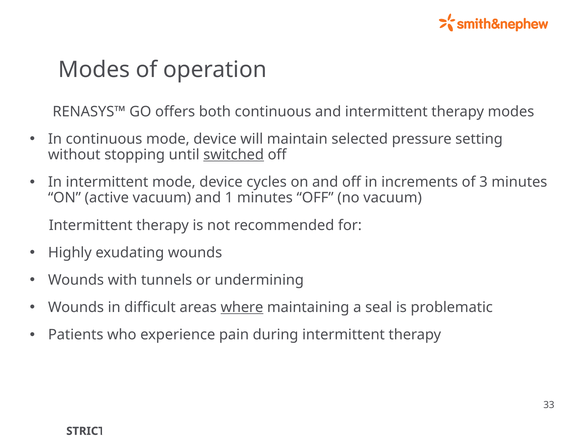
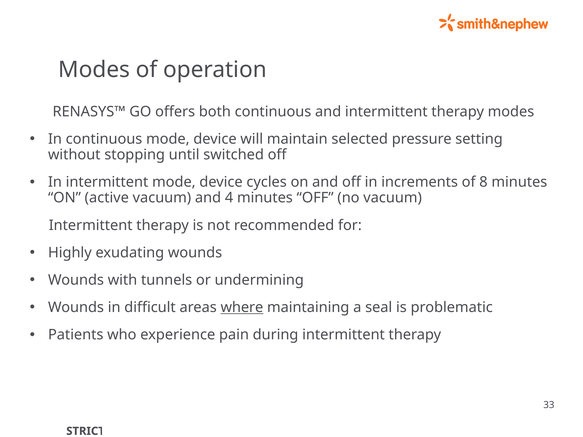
switched underline: present -> none (234, 155)
3: 3 -> 8 (483, 182)
1: 1 -> 4 (229, 198)
